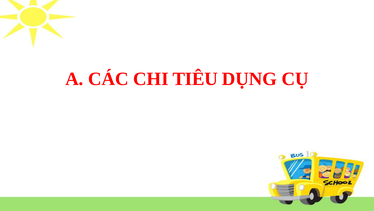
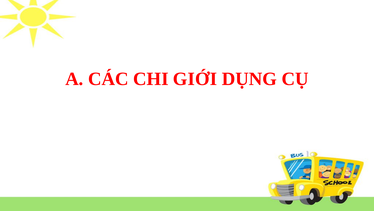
TIÊU: TIÊU -> GIỚI (195, 79)
